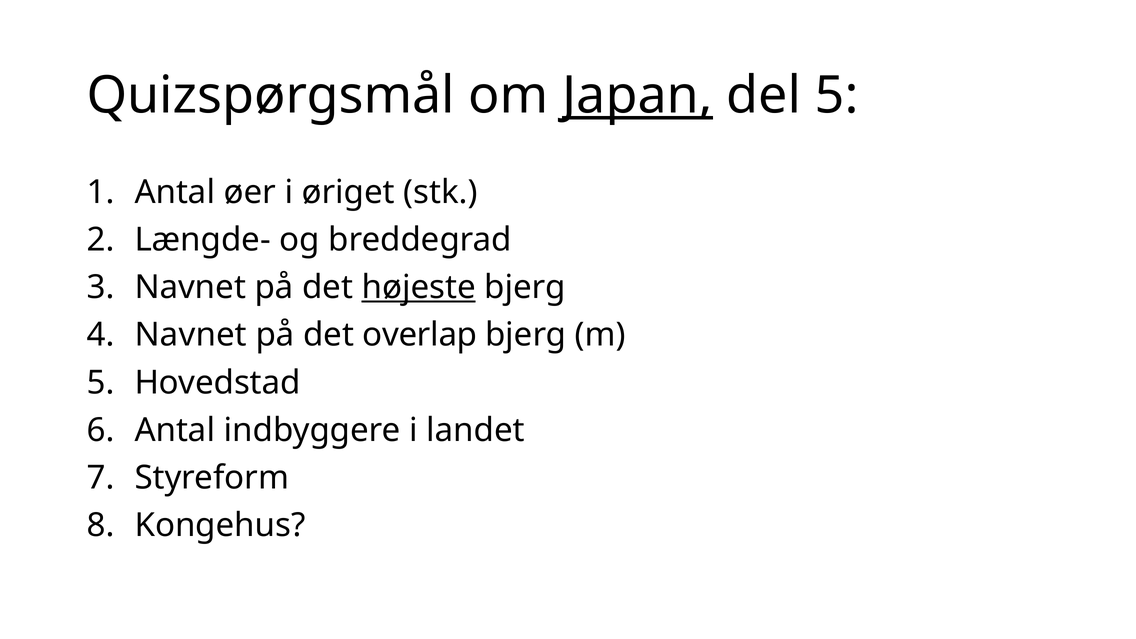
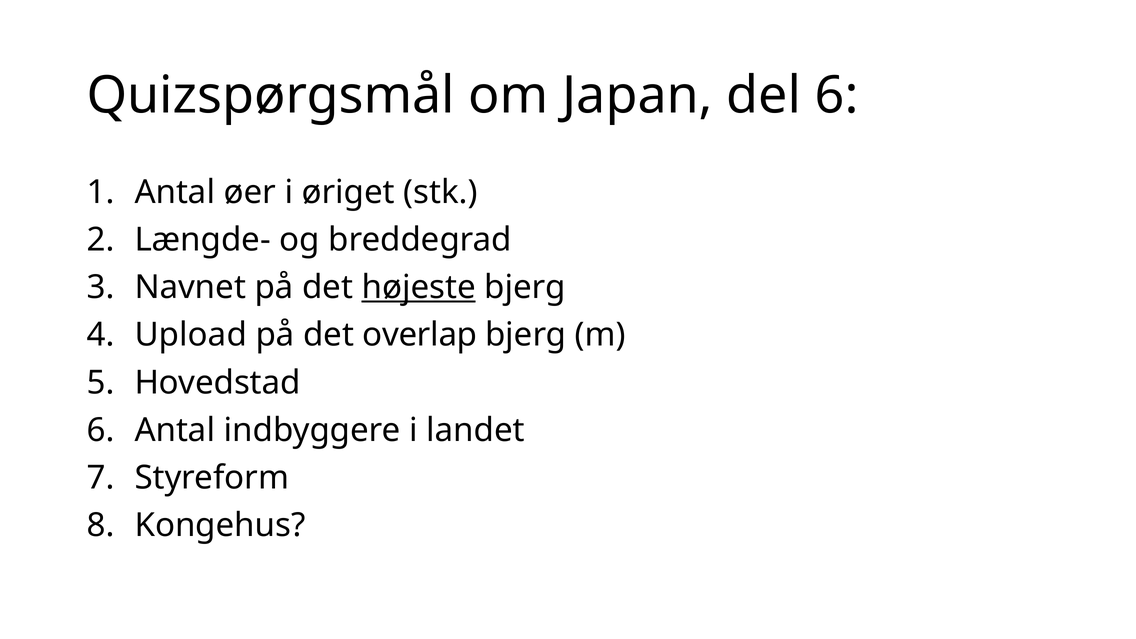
Japan underline: present -> none (638, 95)
del 5: 5 -> 6 (837, 95)
Navnet: Navnet -> Upload (191, 335)
